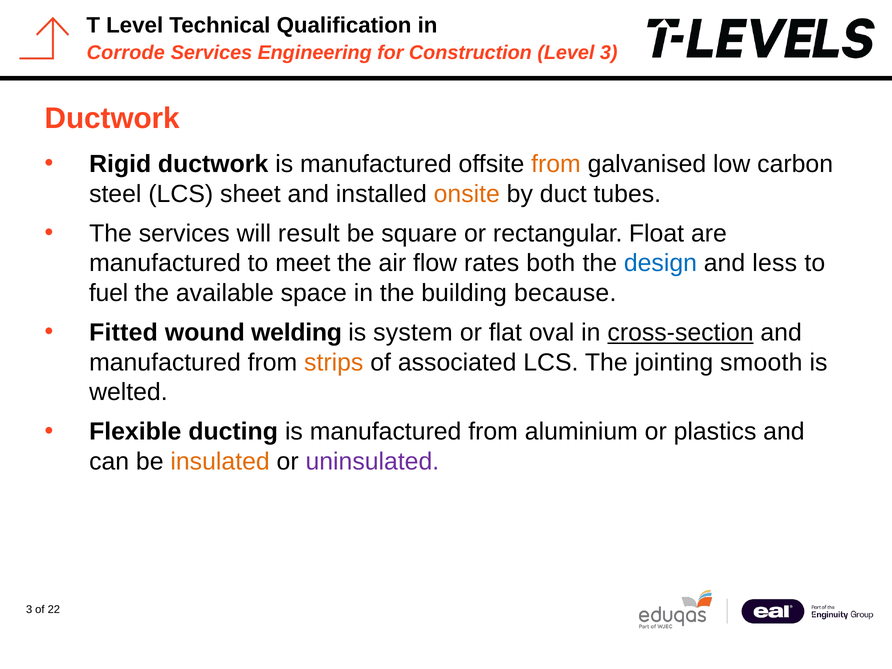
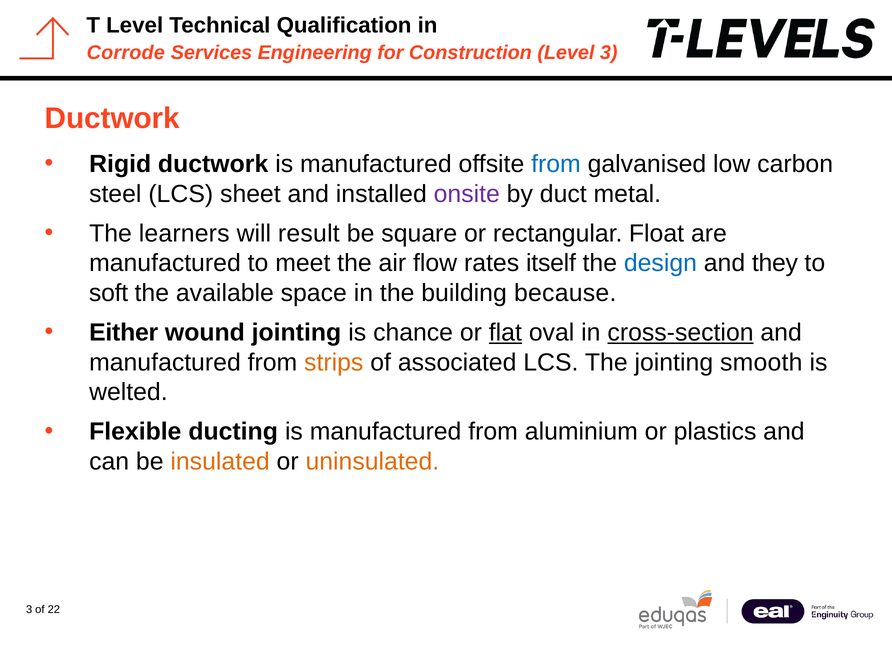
from colour: orange -> blue (556, 164)
onsite colour: orange -> purple (467, 194)
tubes: tubes -> metal (627, 194)
The services: services -> learners (184, 234)
both: both -> itself (551, 263)
less: less -> they (775, 263)
fuel: fuel -> soft (109, 293)
Fitted: Fitted -> Either (124, 333)
wound welding: welding -> jointing (296, 333)
system: system -> chance (413, 333)
flat underline: none -> present (505, 333)
uninsulated colour: purple -> orange (372, 462)
